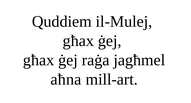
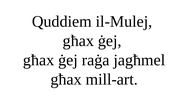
aħna: aħna -> għax (66, 79)
